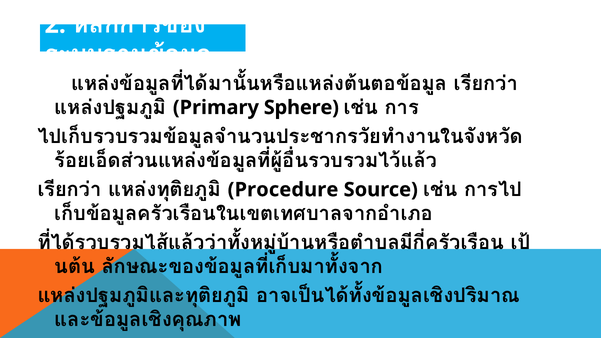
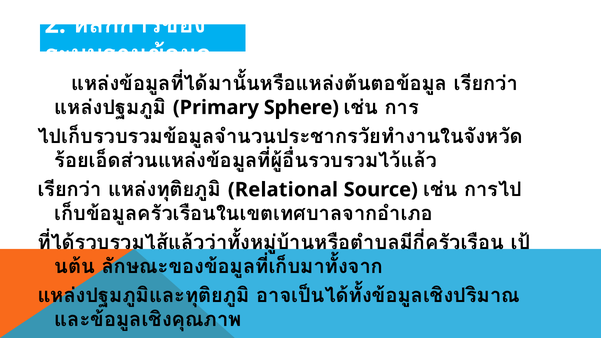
Procedure: Procedure -> Relational (283, 190)
